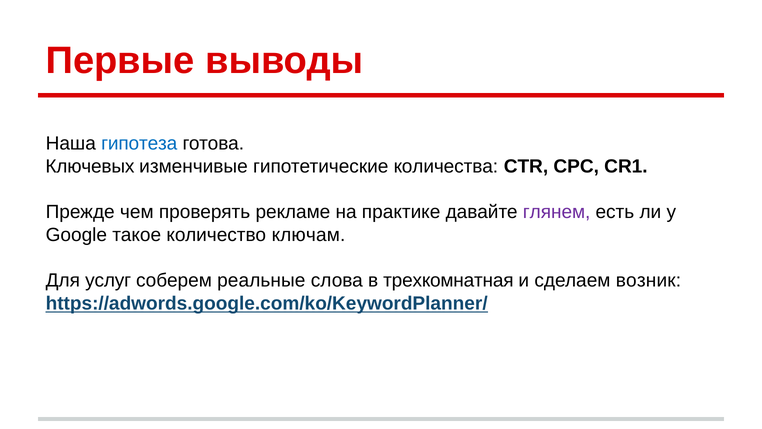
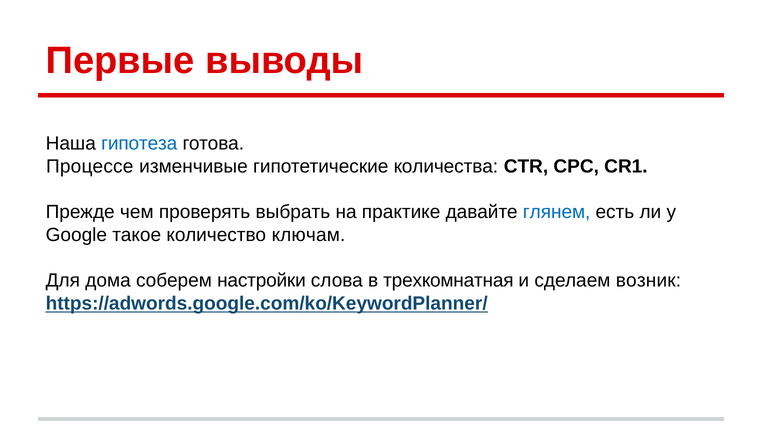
Ключевых: Ключевых -> Процессе (90, 166)
рекламе: рекламе -> выбрать (293, 212)
глянем colour: purple -> blue (557, 212)
услуг: услуг -> дома (108, 280)
реальные: реальные -> настройки (261, 280)
